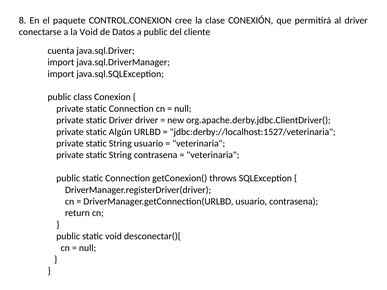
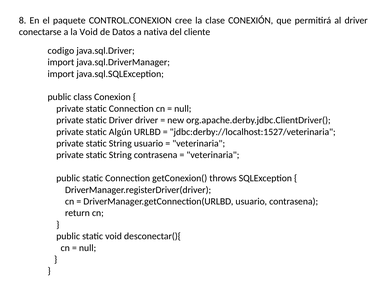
a public: public -> nativa (156, 32)
cuenta: cuenta -> codigo (61, 51)
